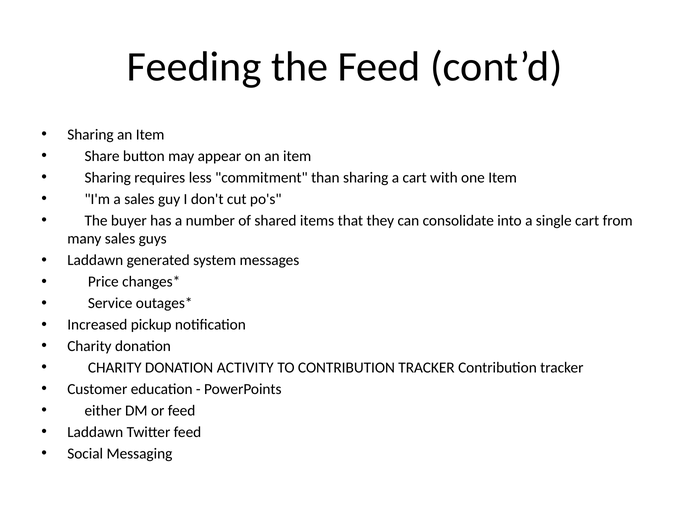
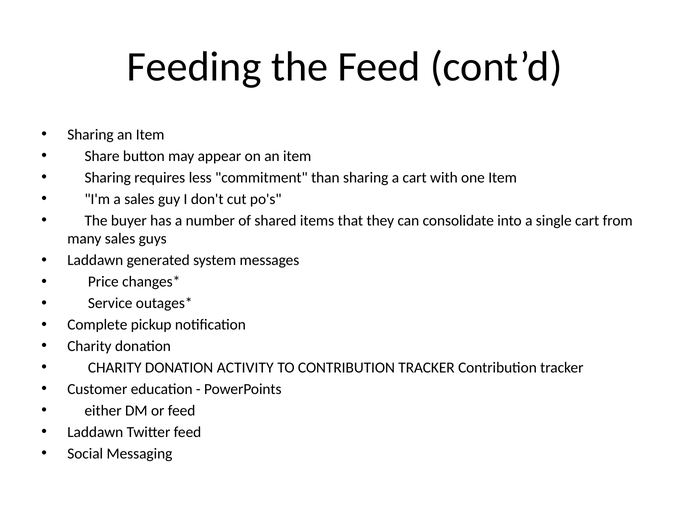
Increased: Increased -> Complete (97, 325)
